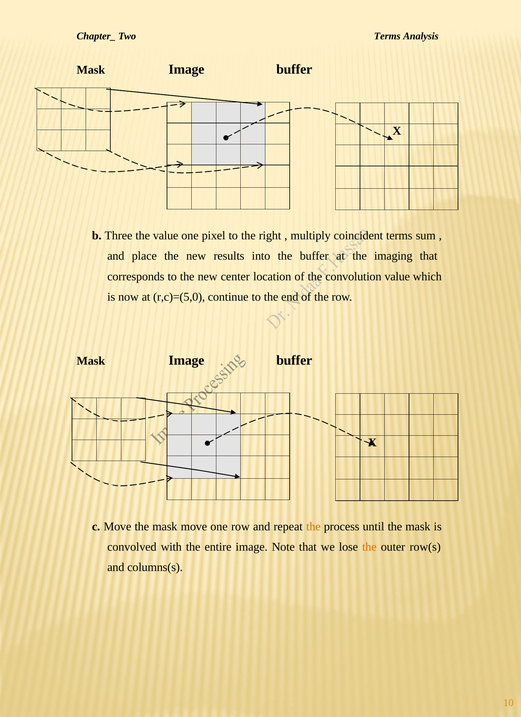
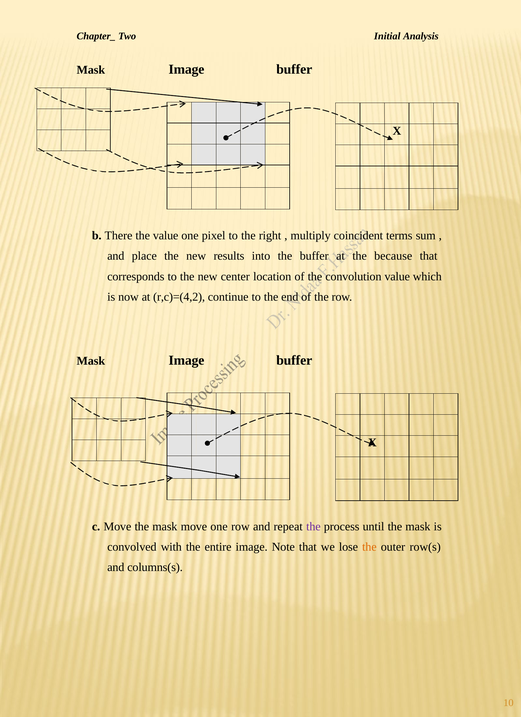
Two Terms: Terms -> Initial (387, 36)
Three: Three -> There (119, 236)
imaging: imaging -> because (393, 256)
r,c)=(5,0: r,c)=(5,0 -> r,c)=(4,2 (179, 297)
the colour: orange -> purple (313, 526)
